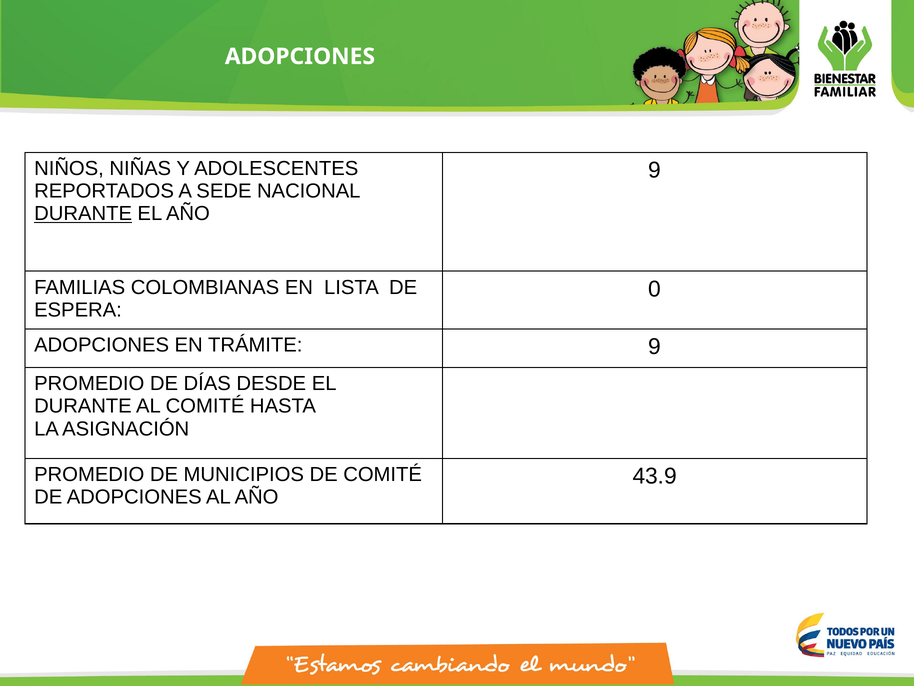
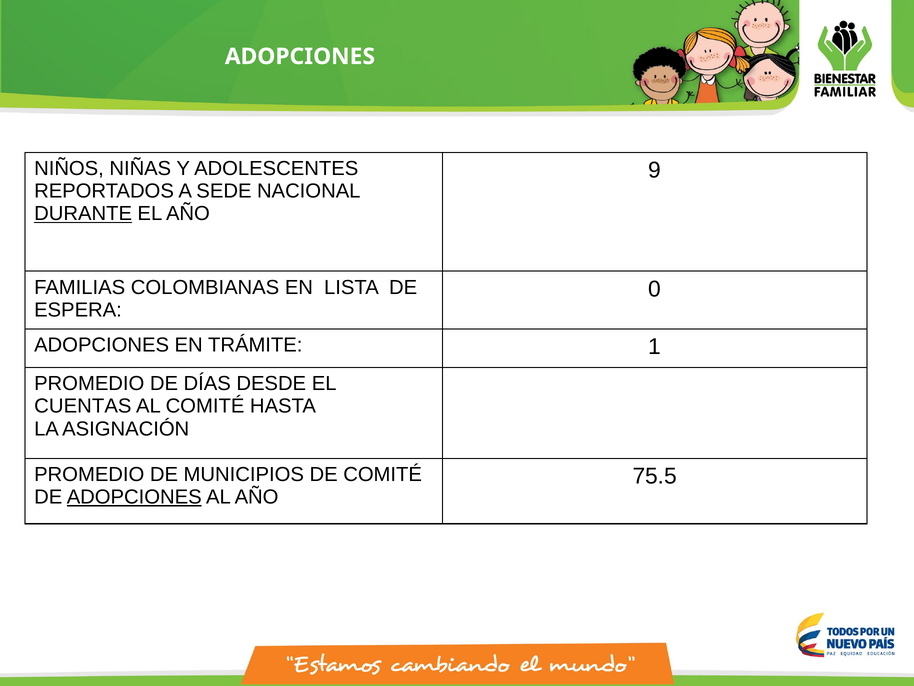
TRÁMITE 9: 9 -> 1 (655, 347)
DURANTE: DURANTE -> CUENTAS (83, 406)
43.9: 43.9 -> 75.5 (655, 476)
ADOPCIONES underline: none -> present (134, 497)
